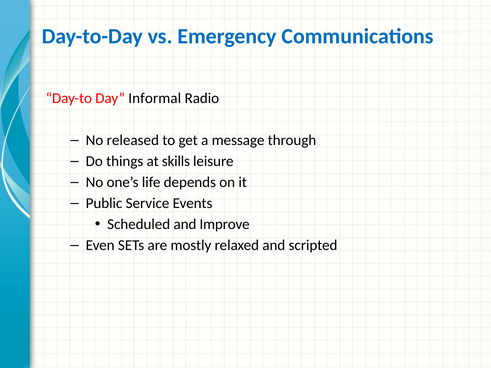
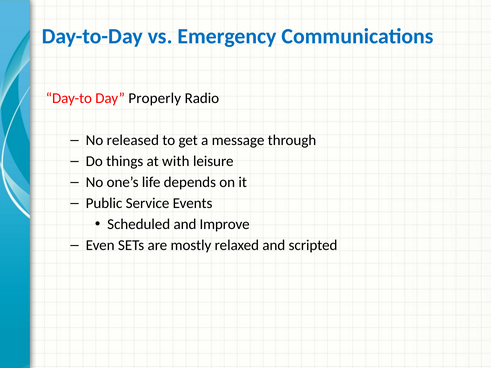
Informal: Informal -> Properly (155, 98)
skills: skills -> with (176, 161)
